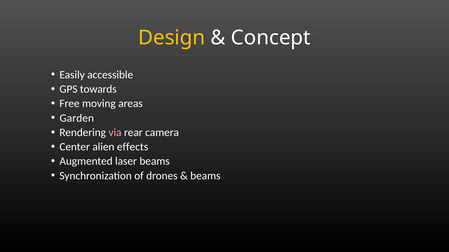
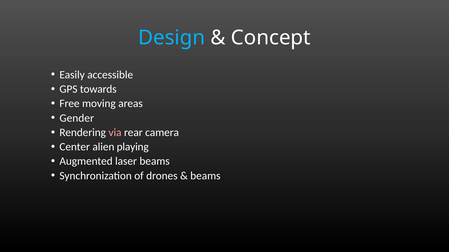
Design colour: yellow -> light blue (172, 38)
Garden: Garden -> Gender (77, 118)
effects: effects -> playing (133, 147)
